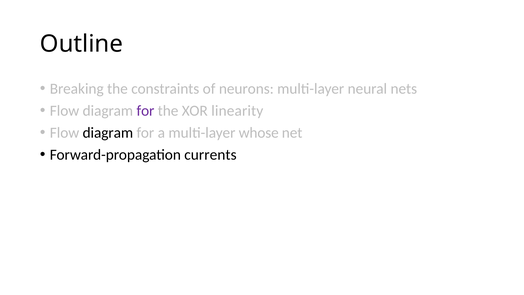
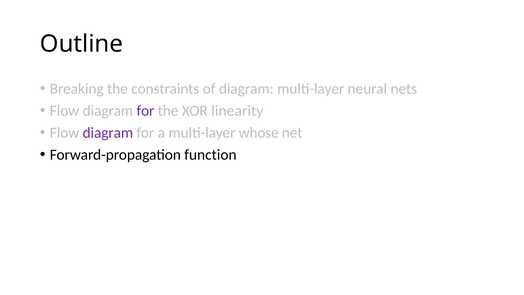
of neurons: neurons -> diagram (246, 89)
diagram colour: black -> purple (108, 133)
currents: currents -> function (210, 155)
